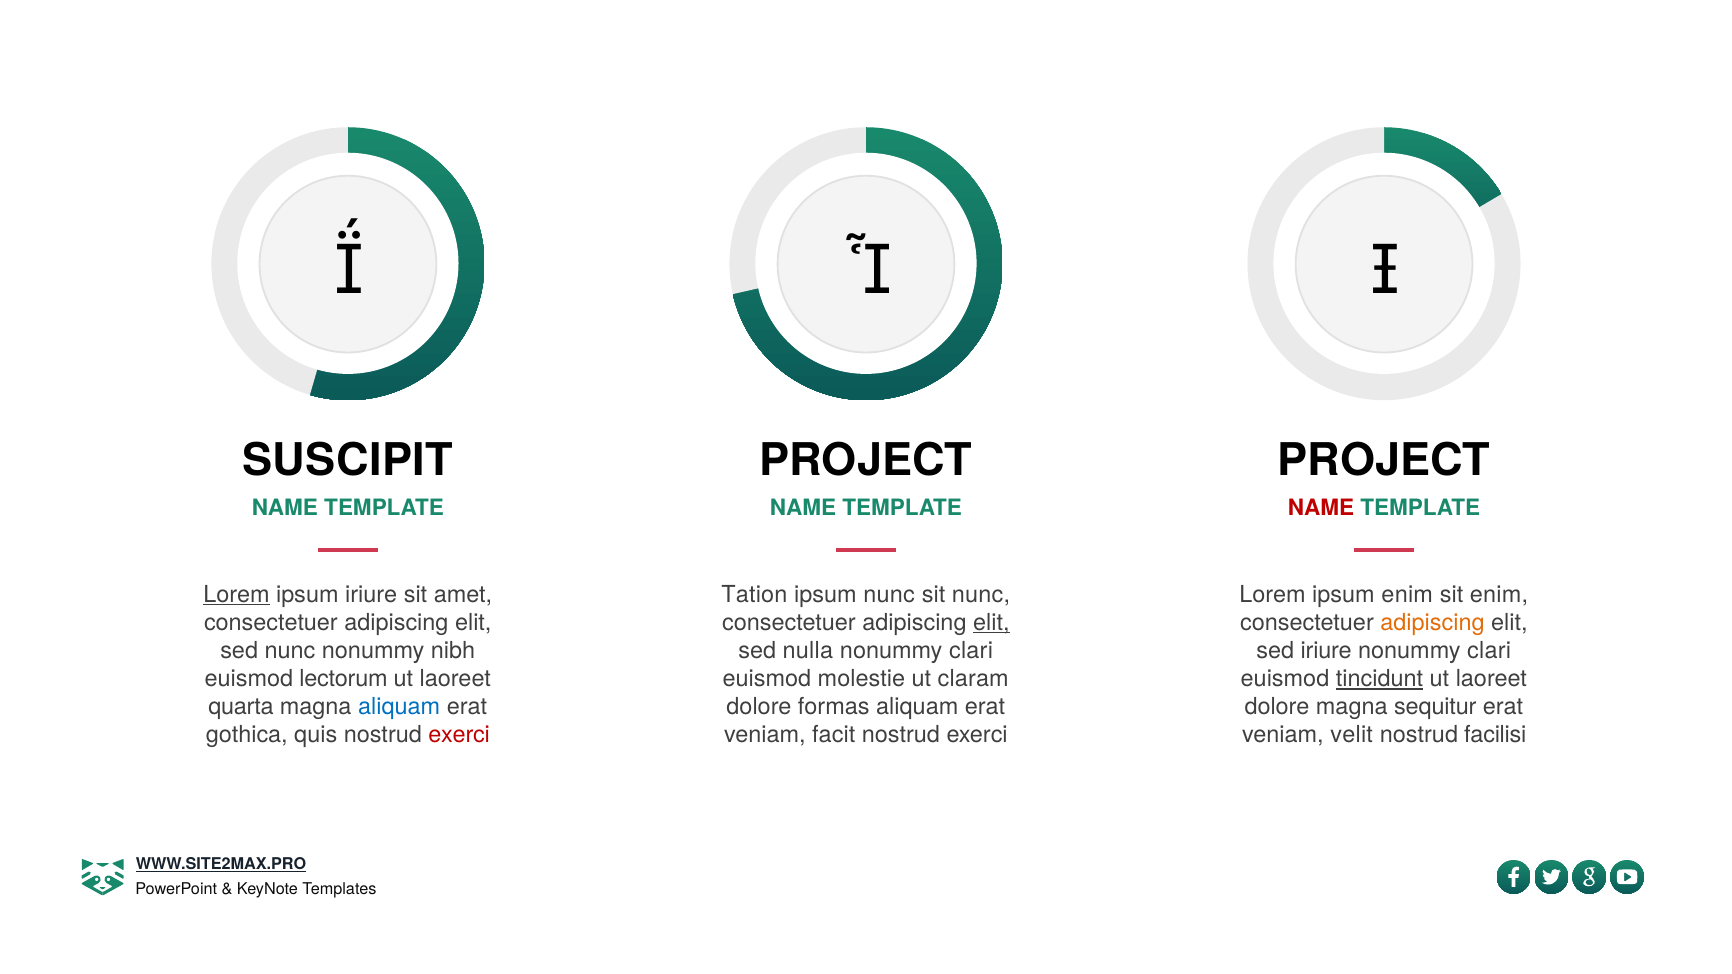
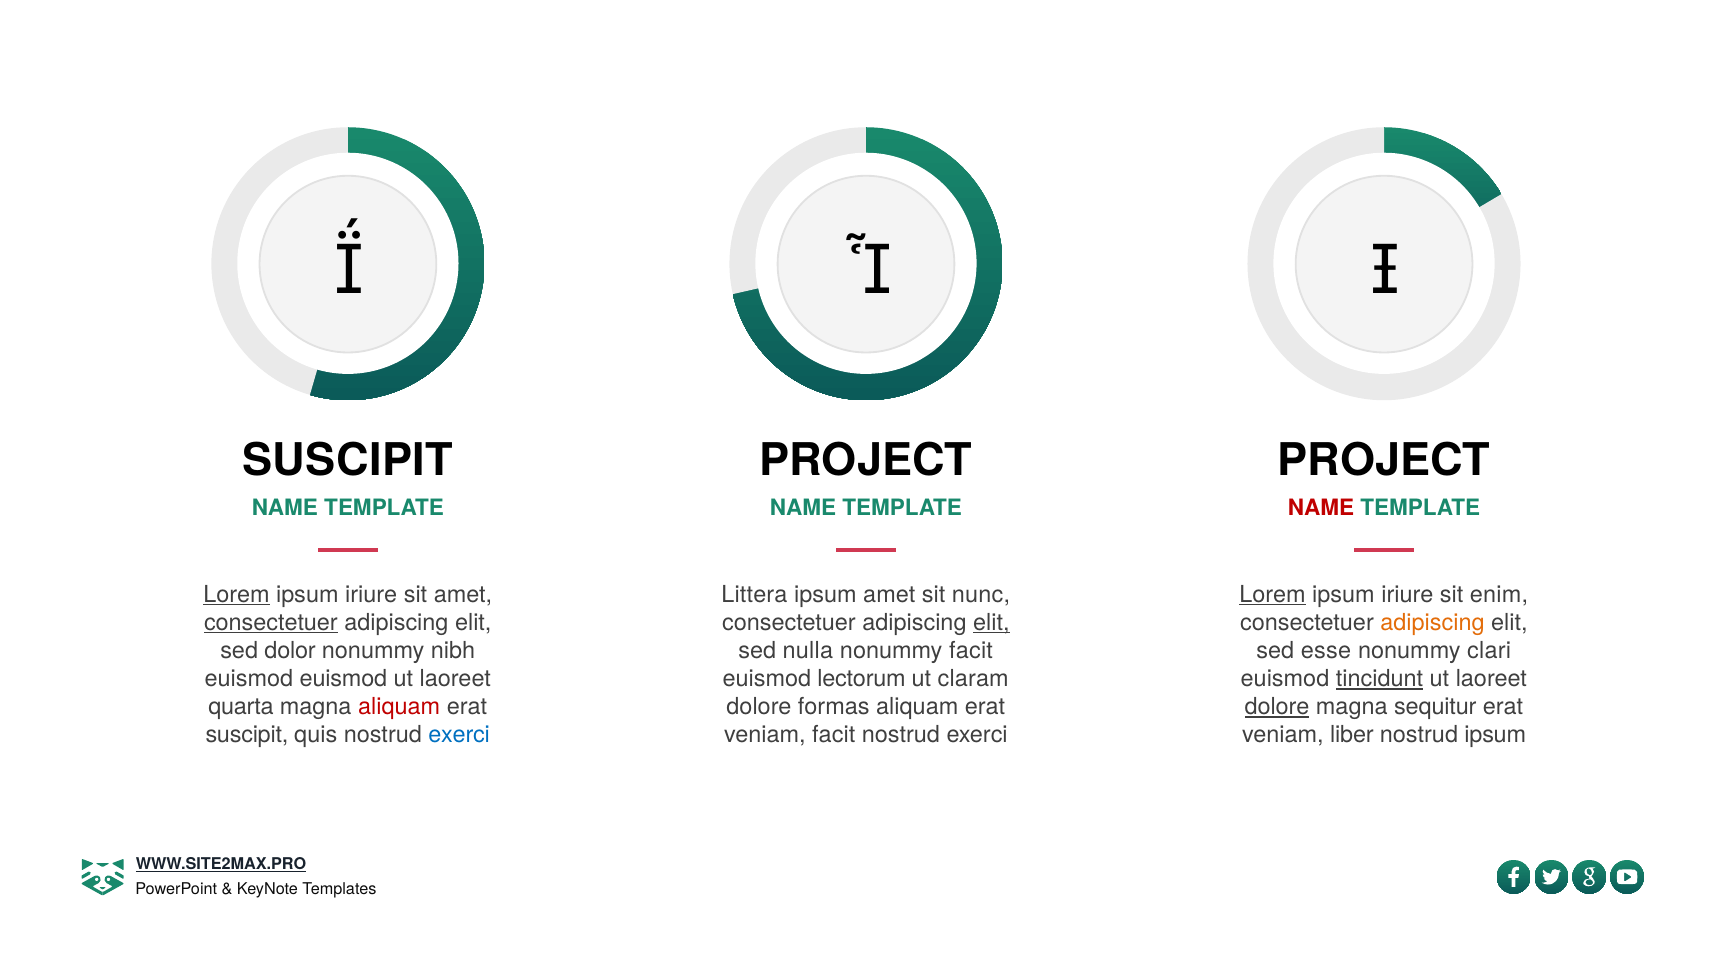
Tation: Tation -> Littera (754, 595)
ipsum nunc: nunc -> amet (889, 595)
Lorem underline: none -> present (1273, 595)
enim: enim -> iriure (1407, 595)
consectetuer underline: none -> present (271, 623)
sed nunc: nunc -> dolor (290, 651)
clari: clari -> facit (971, 651)
sed iriure: iriure -> esse (1326, 651)
euismod lectorum: lectorum -> euismod (343, 679)
molestie: molestie -> lectorum (862, 679)
aliquam colour: blue -> red (399, 707)
dolore underline: none -> present (1277, 707)
gothica: gothica -> suscipit (247, 735)
exerci colour: red -> blue (459, 735)
velit: velit -> liber (1352, 735)
nostrud facilisi: facilisi -> ipsum (1495, 735)
